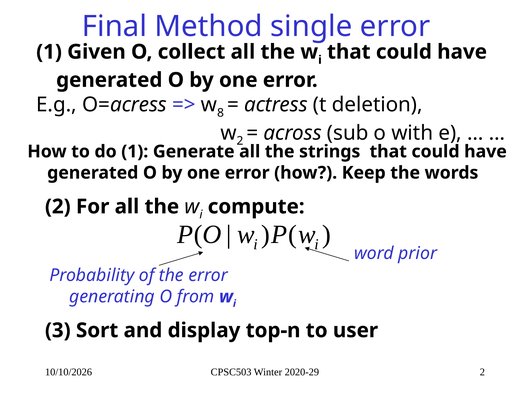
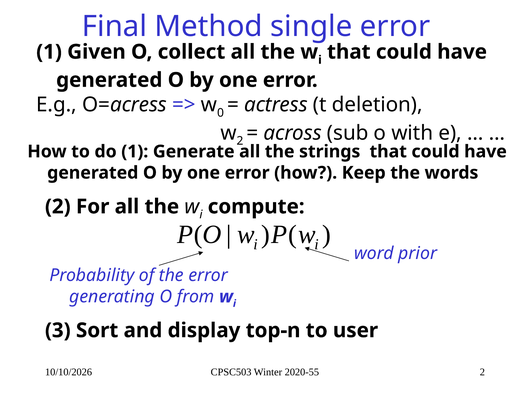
8: 8 -> 0 (221, 113)
2020-29: 2020-29 -> 2020-55 (302, 372)
